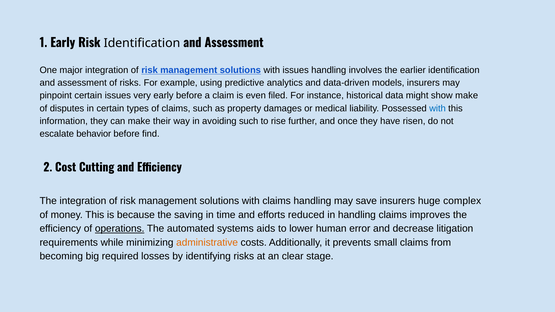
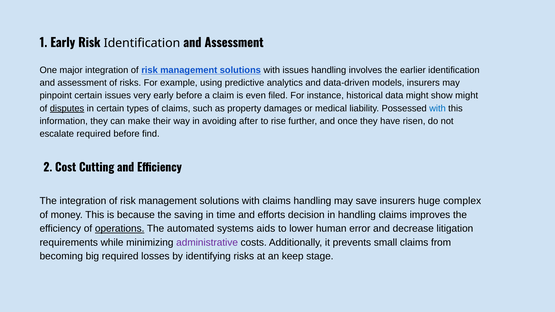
show make: make -> might (467, 96)
disputes underline: none -> present (67, 108)
avoiding such: such -> after (249, 121)
escalate behavior: behavior -> required (94, 134)
reduced: reduced -> decision (306, 215)
administrative colour: orange -> purple (207, 243)
clear: clear -> keep (293, 256)
